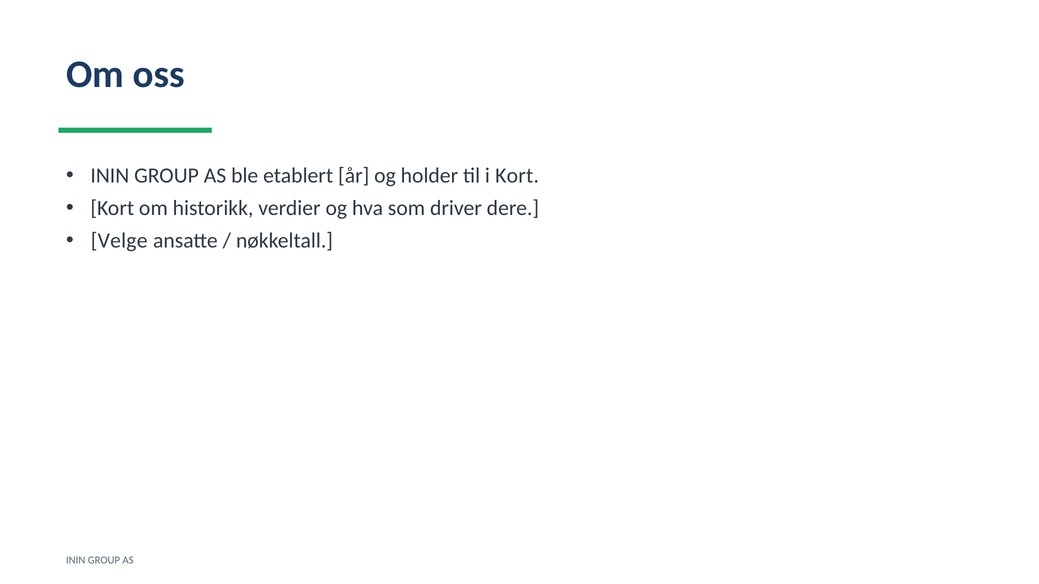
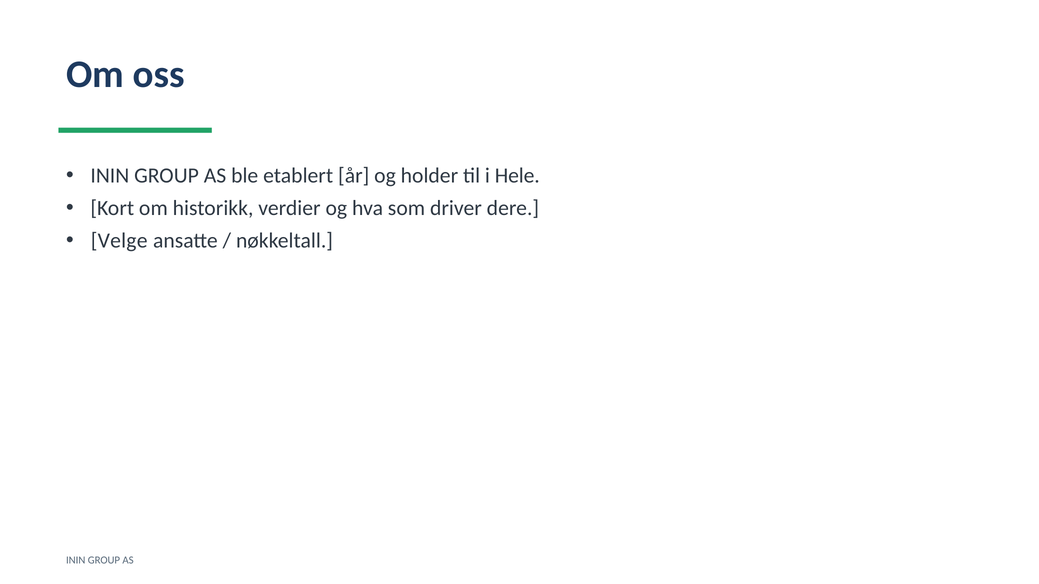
i Kort: Kort -> Hele (517, 176)
